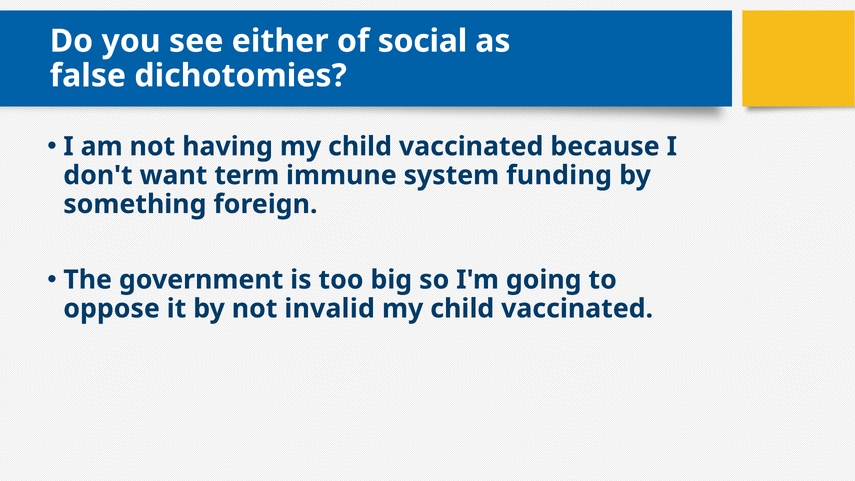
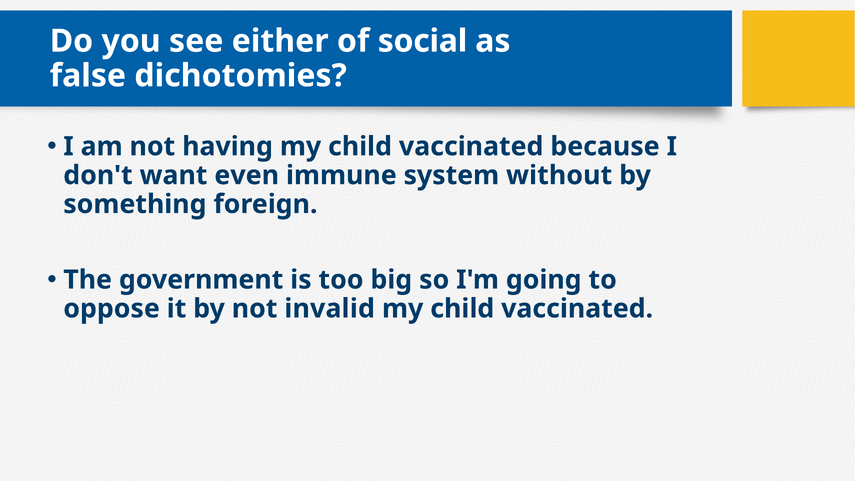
term: term -> even (247, 175)
funding: funding -> without (559, 175)
